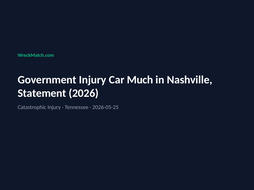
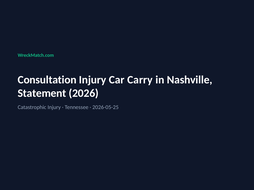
Government: Government -> Consultation (47, 80)
Much: Much -> Carry (140, 80)
